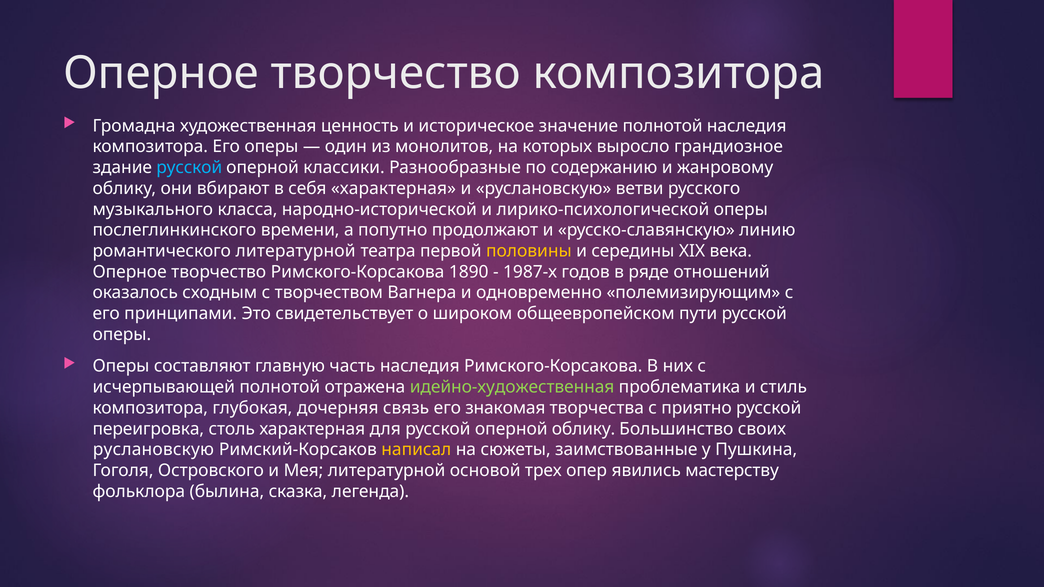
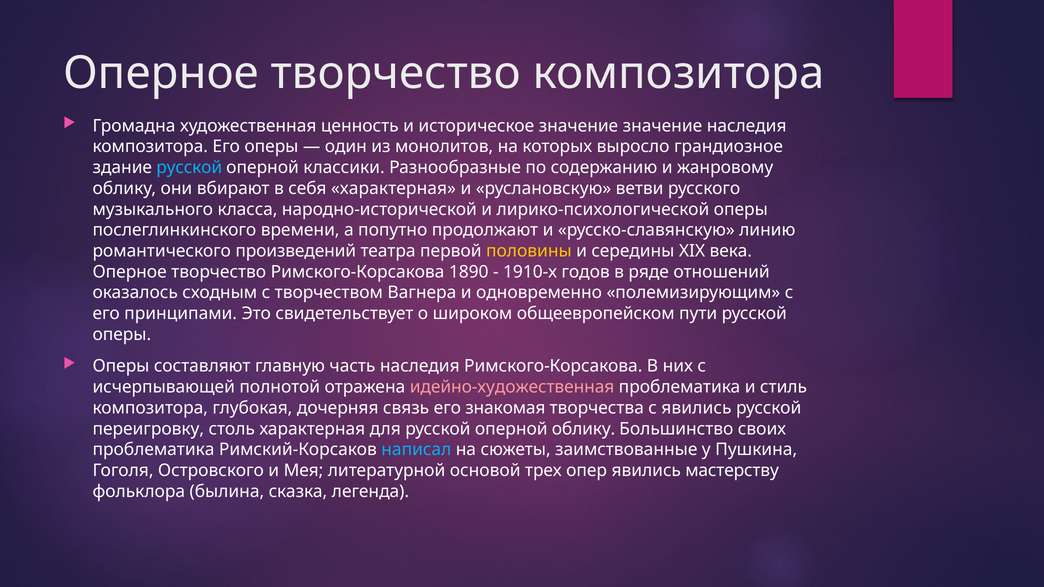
значение полнотой: полнотой -> значение (662, 126)
романтического литературной: литературной -> произведений (296, 251)
1987-х: 1987-х -> 1910-х (530, 272)
идейно-художественная colour: light green -> pink (512, 387)
с приятно: приятно -> явились (696, 408)
переигровка: переигровка -> переигровку (148, 429)
руслановскую: руслановскую -> проблематика (154, 450)
написал colour: yellow -> light blue (416, 450)
